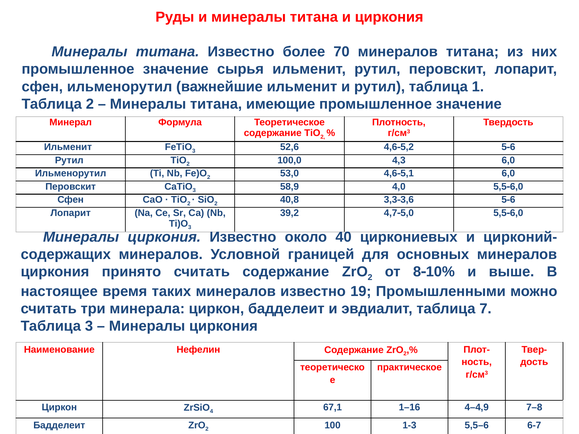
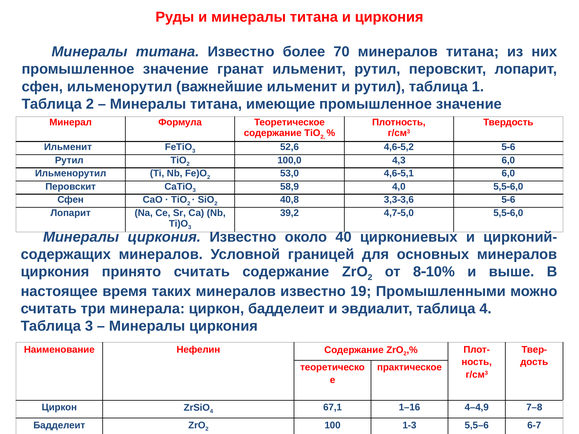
сырья: сырья -> гранат (240, 69)
таблица 7: 7 -> 4 (485, 309)
